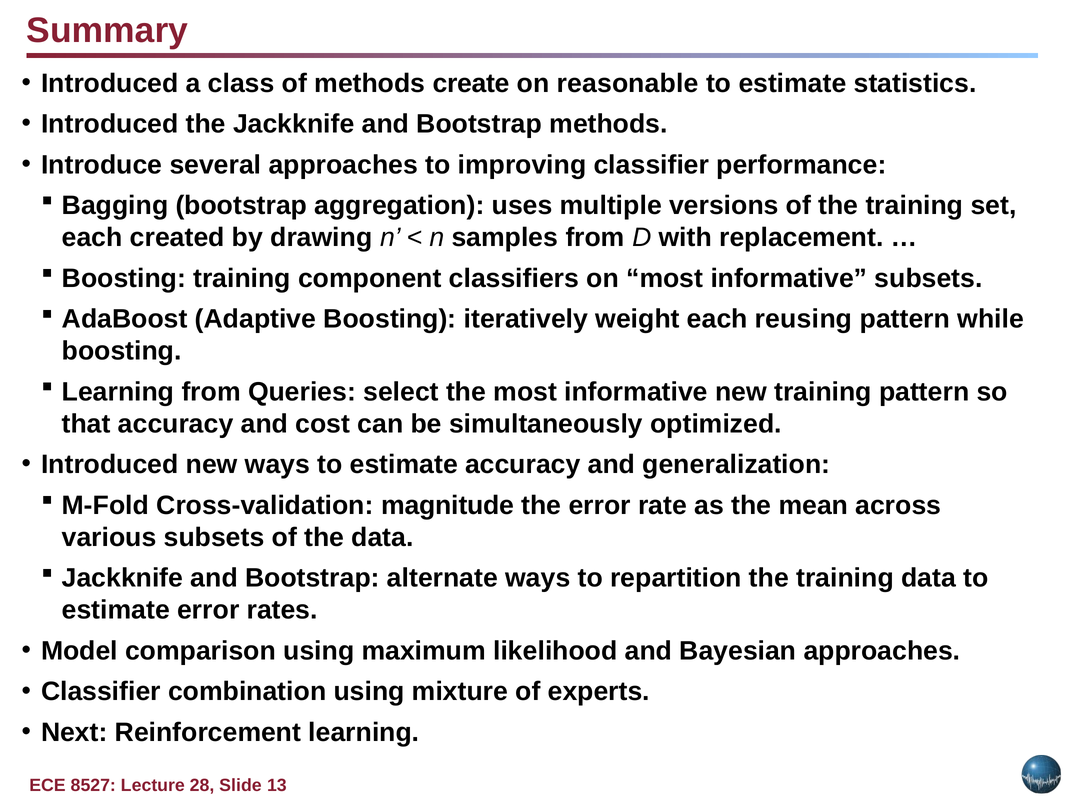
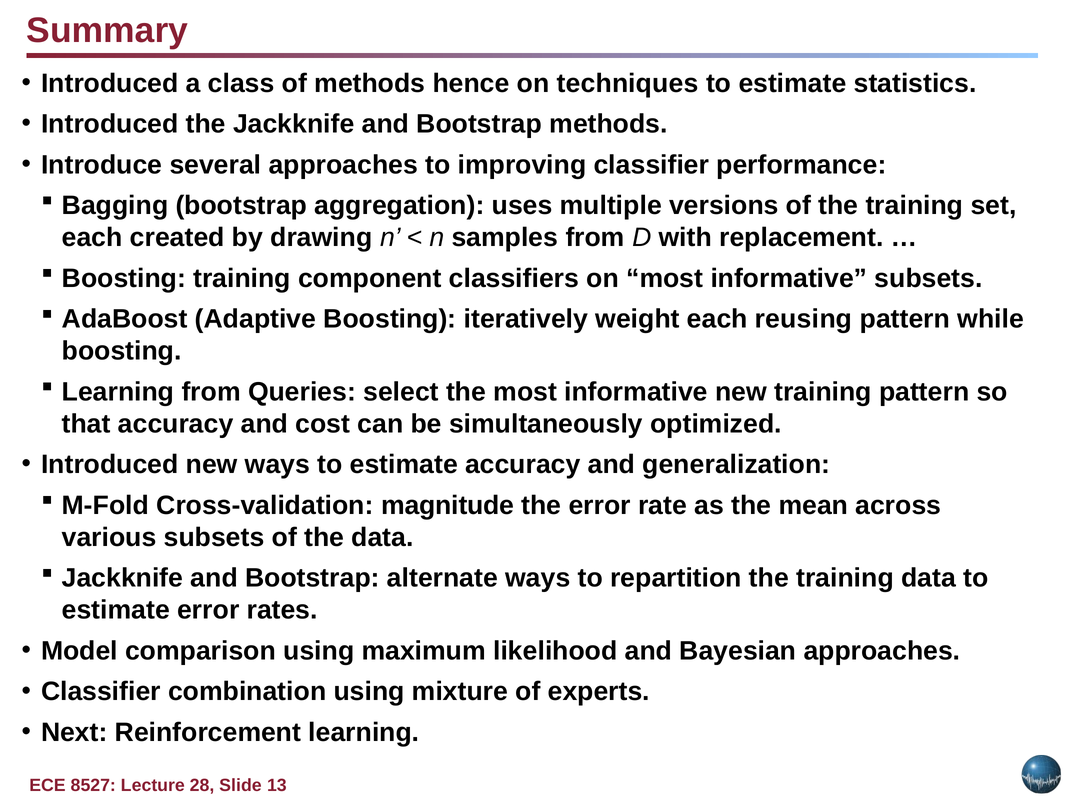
create: create -> hence (471, 83)
reasonable: reasonable -> techniques (628, 83)
